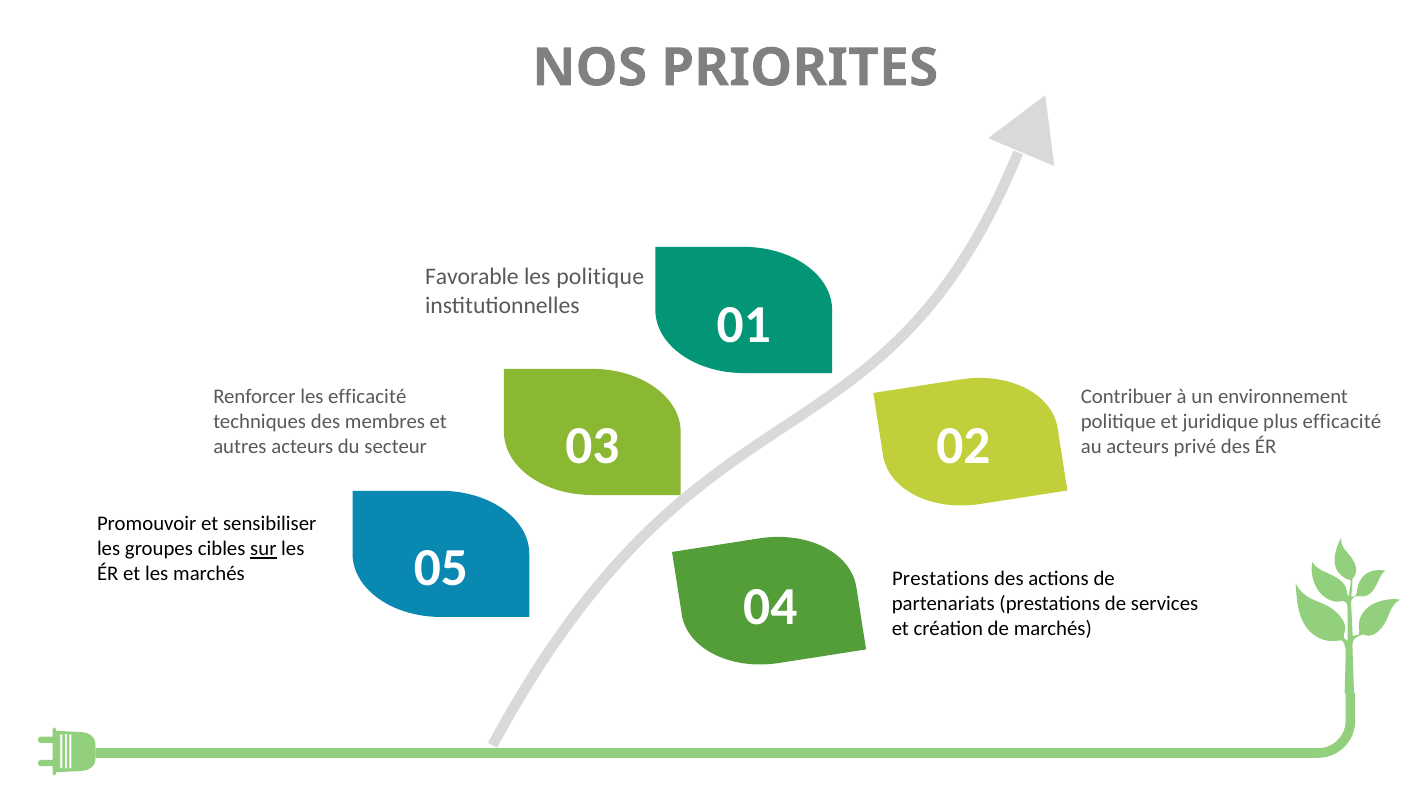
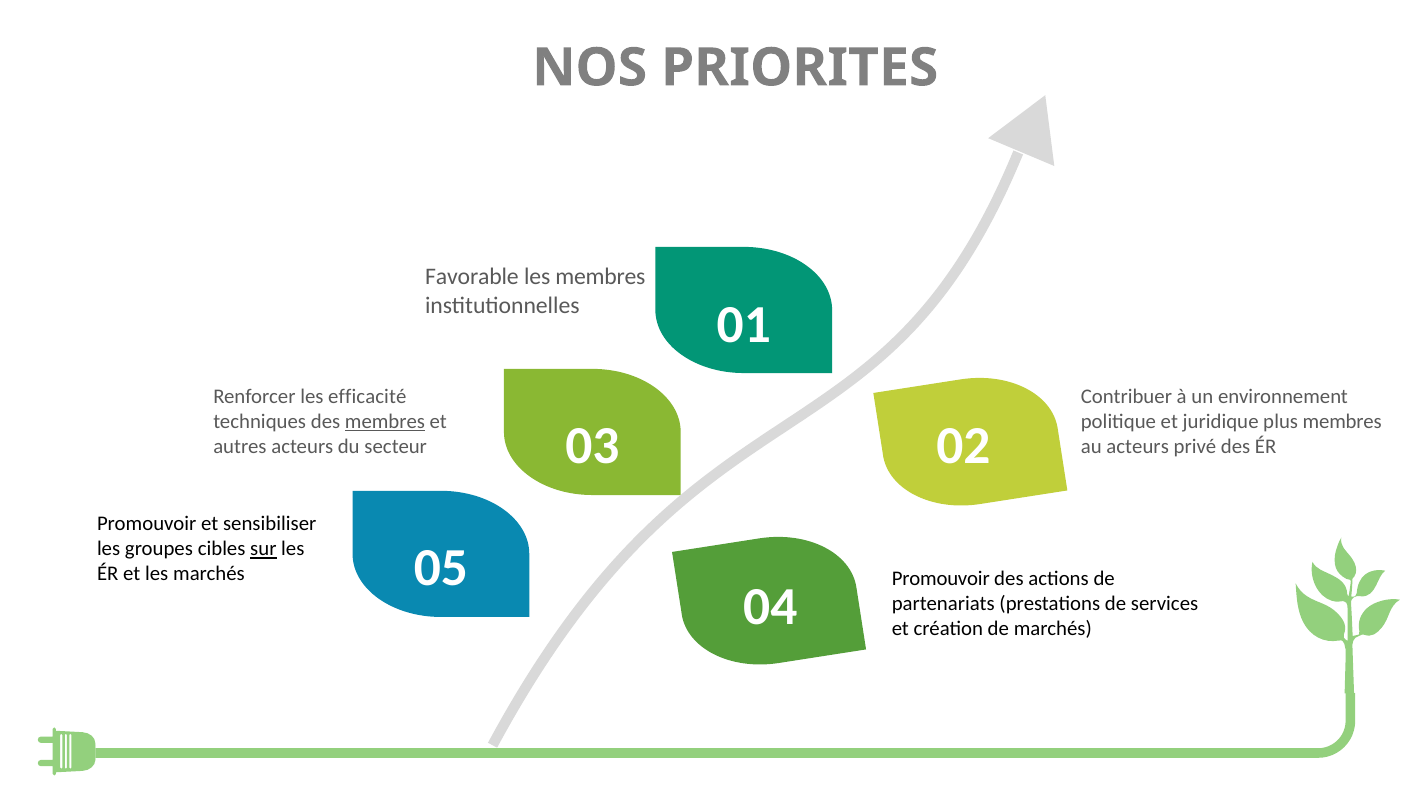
les politique: politique -> membres (600, 277)
membres underline: none -> present (385, 422)
plus efficacité: efficacité -> membres (1342, 422)
Prestations: Prestations -> Promouvoir (941, 579)
